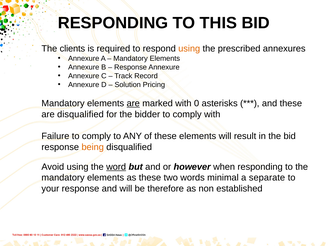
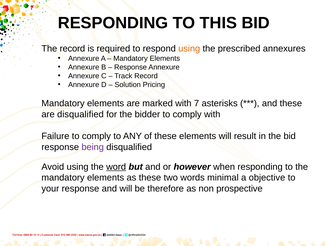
The clients: clients -> record (72, 49)
are underline: present -> none (133, 103)
0: 0 -> 7 (197, 103)
being colour: orange -> purple (93, 147)
separate: separate -> objective (267, 178)
established: established -> prospective (239, 189)
